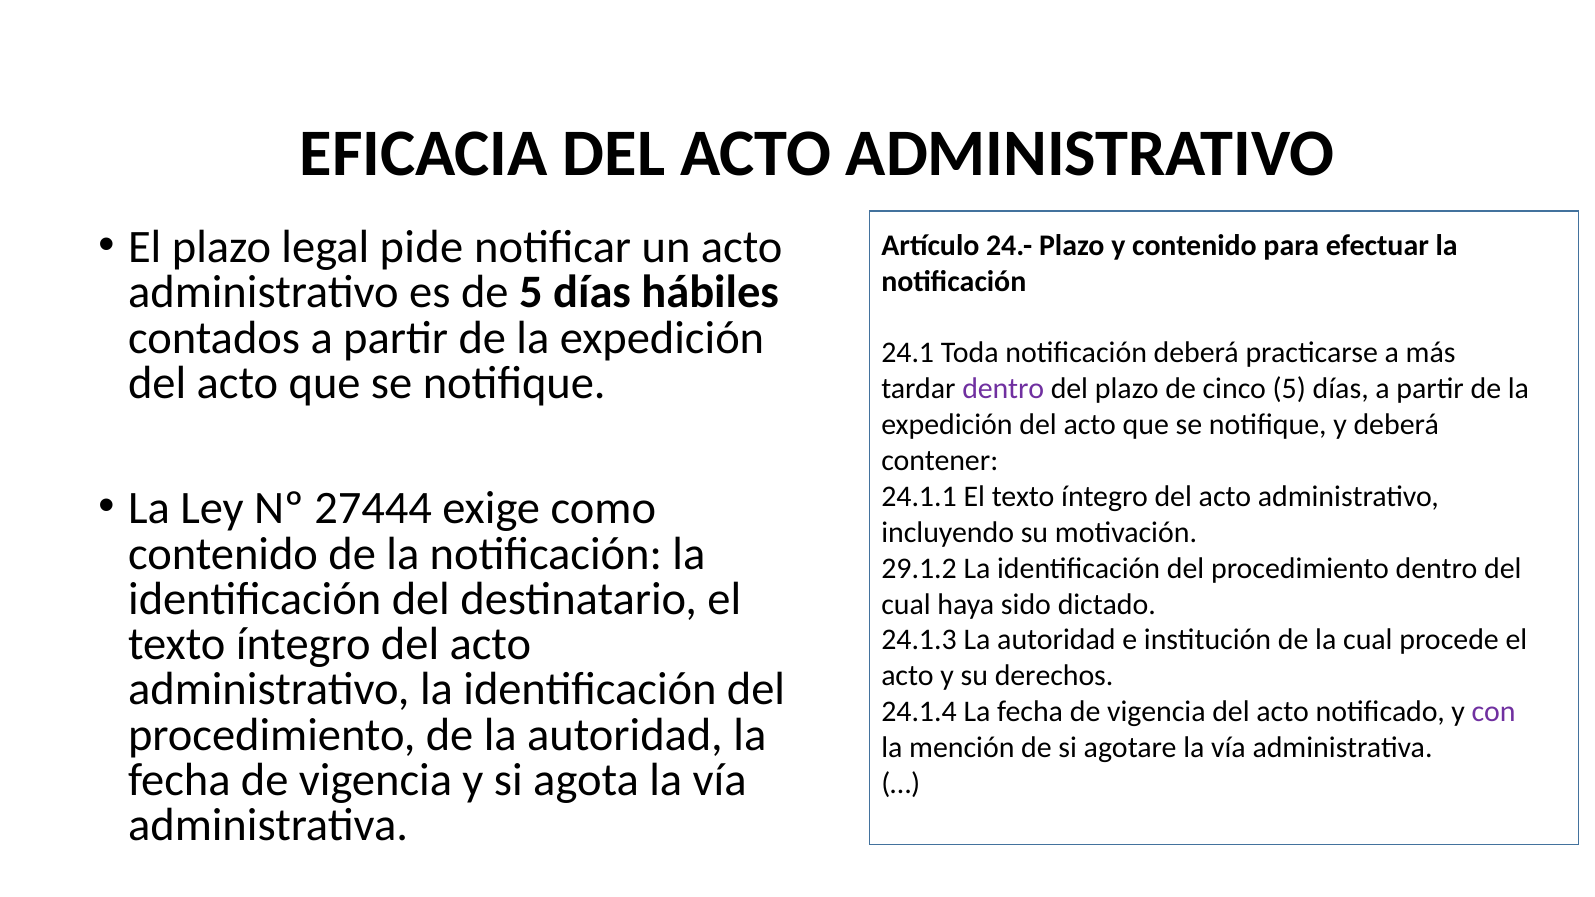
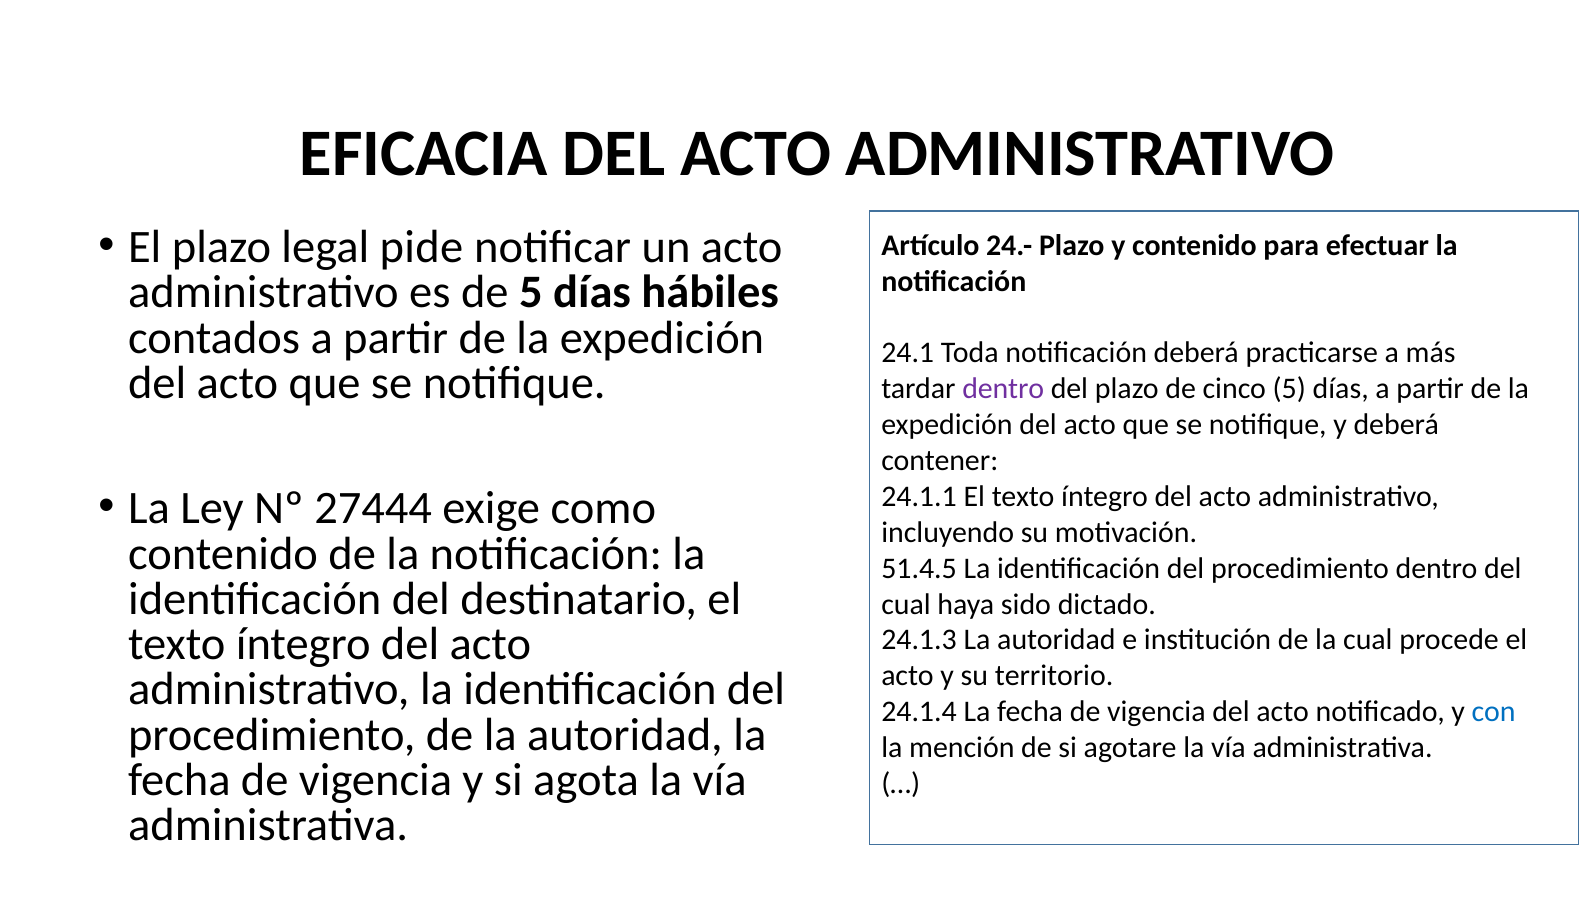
29.1.2: 29.1.2 -> 51.4.5 (919, 568)
derechos: derechos -> territorio (1054, 676)
con colour: purple -> blue (1494, 712)
